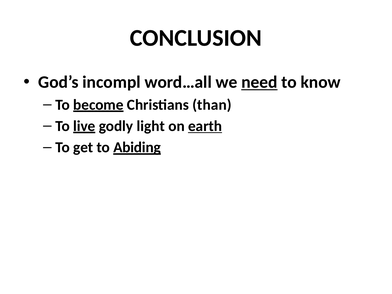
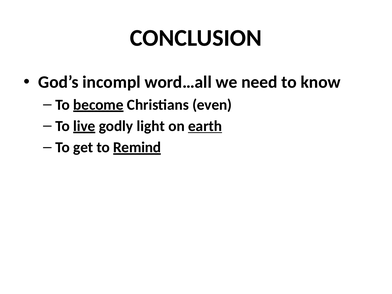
need underline: present -> none (259, 82)
than: than -> even (212, 105)
Abiding: Abiding -> Remind (137, 147)
